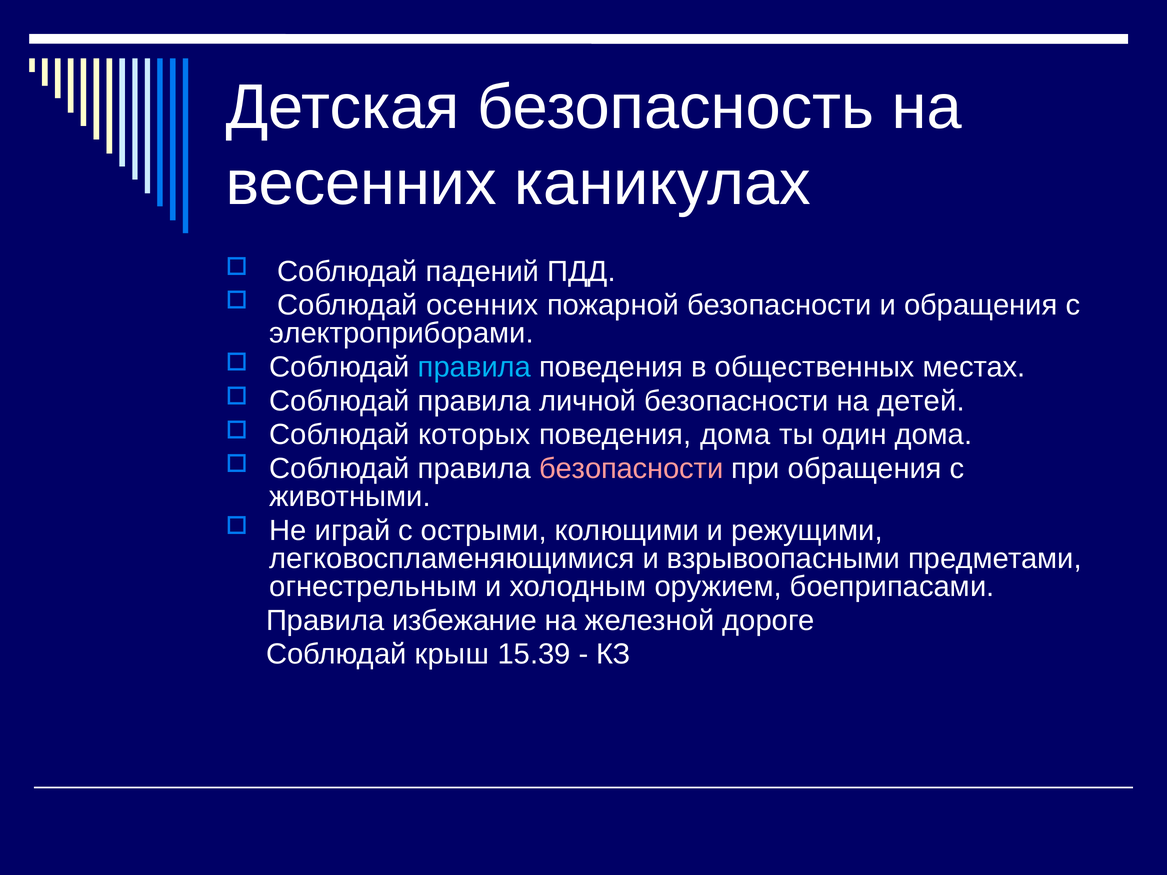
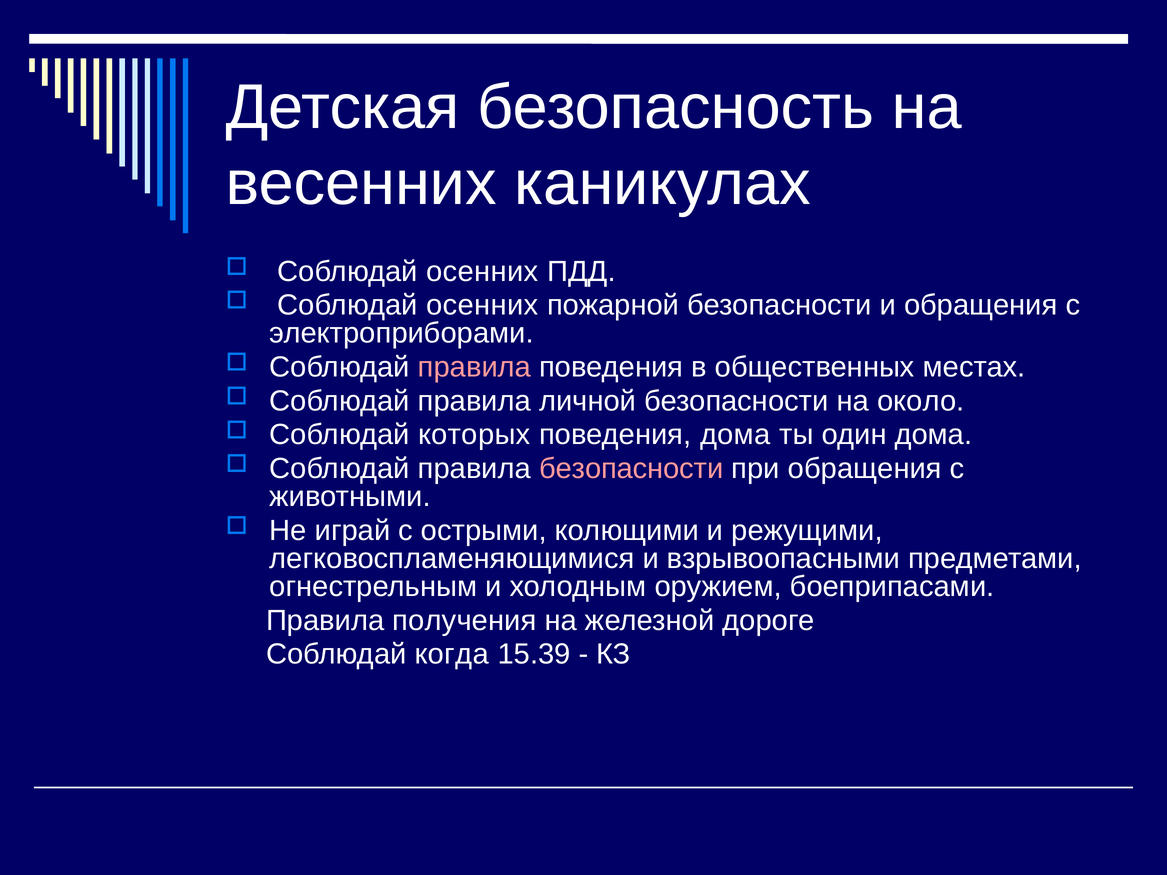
падений: падений -> осенних (482, 271)
правила colour: light blue -> pink (474, 367)
детей: детей -> около (921, 401)
избежание: избежание -> получения (465, 621)
крыш: крыш -> когда (452, 654)
